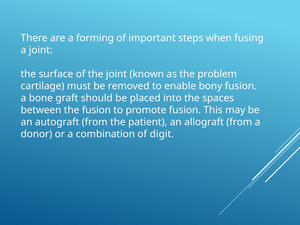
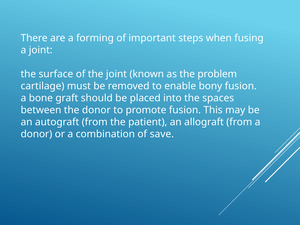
the fusion: fusion -> donor (96, 110)
digit: digit -> save (162, 134)
